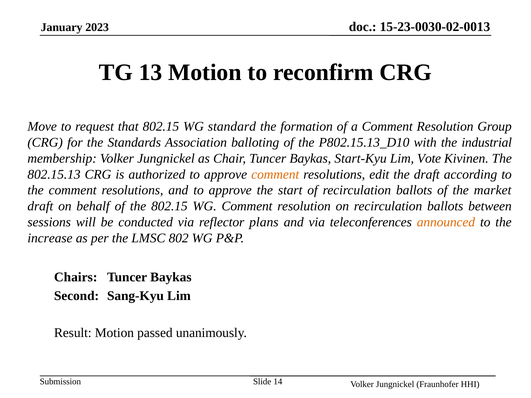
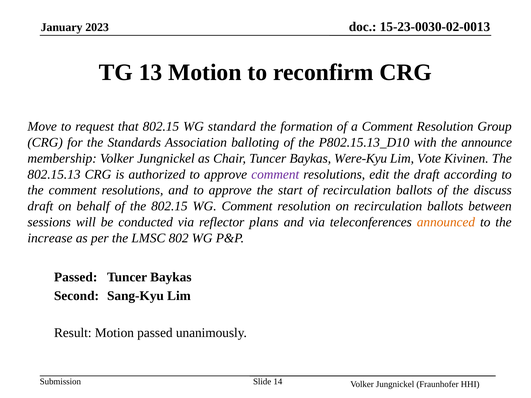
industrial: industrial -> announce (487, 143)
Start-Kyu: Start-Kyu -> Were-Kyu (361, 158)
comment colour: orange -> purple (275, 174)
market: market -> discuss (493, 190)
Chairs: Chairs -> Passed (76, 277)
